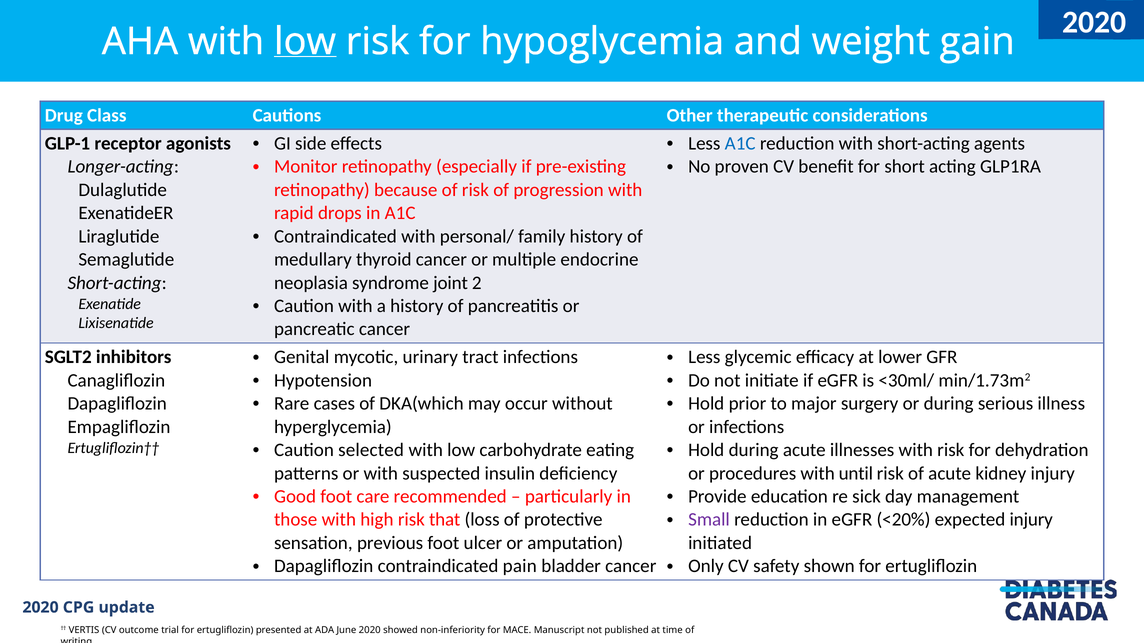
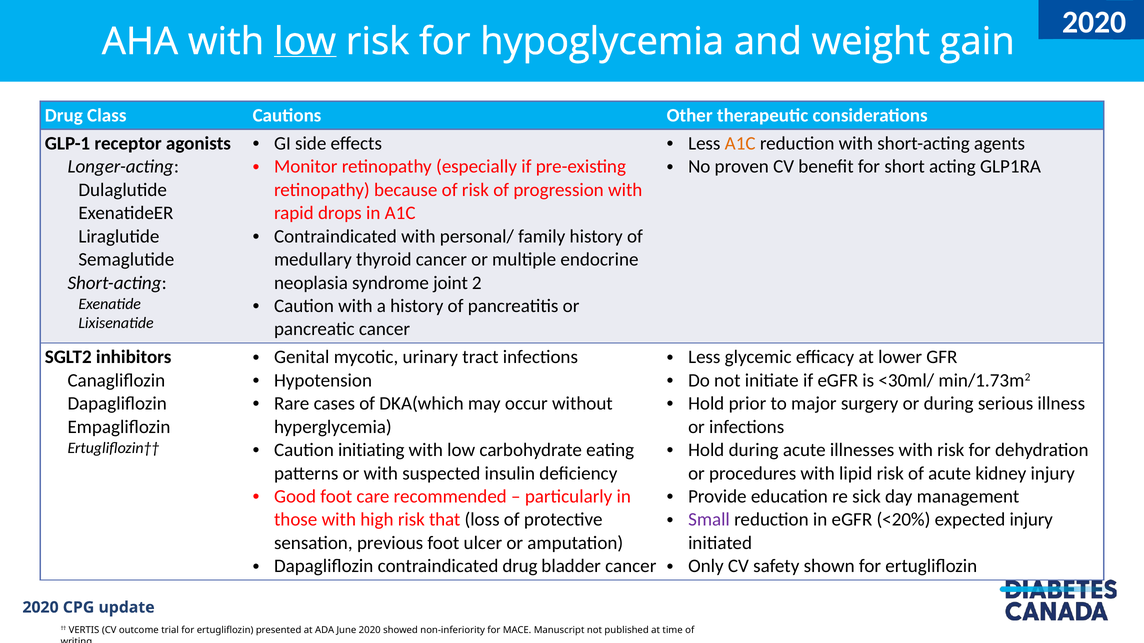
A1C colour: blue -> orange (740, 144)
selected: selected -> initiating (371, 450)
until: until -> lipid (856, 474)
contraindicated pain: pain -> drug (520, 567)
